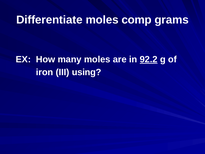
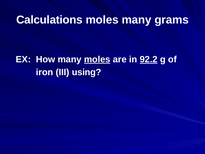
Differentiate: Differentiate -> Calculations (49, 20)
moles comp: comp -> many (137, 20)
moles underline: none -> present (97, 59)
